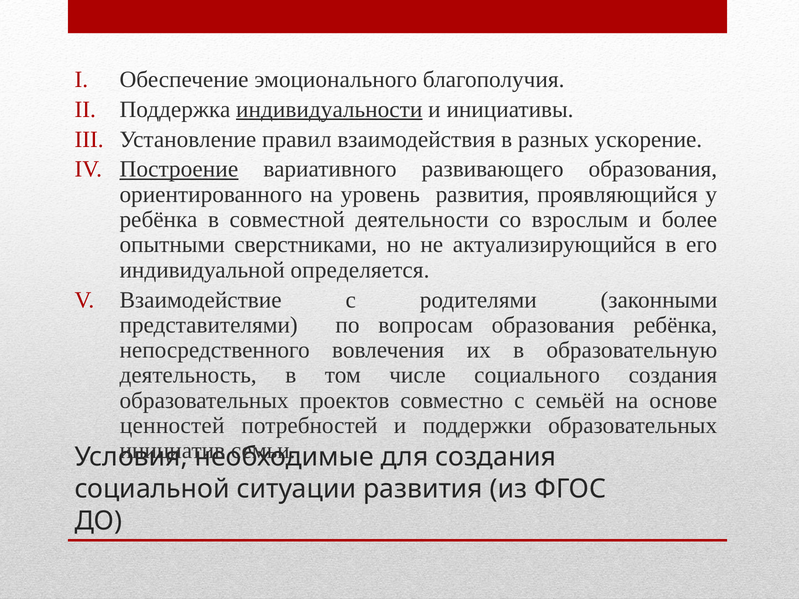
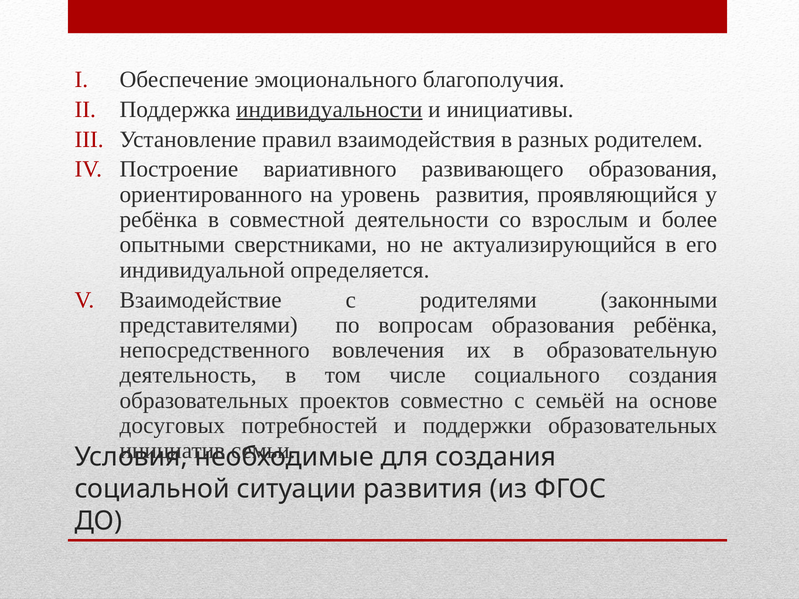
ускорение: ускорение -> родителем (649, 139)
Построение underline: present -> none (179, 169)
ценностей: ценностей -> досуговых (172, 426)
